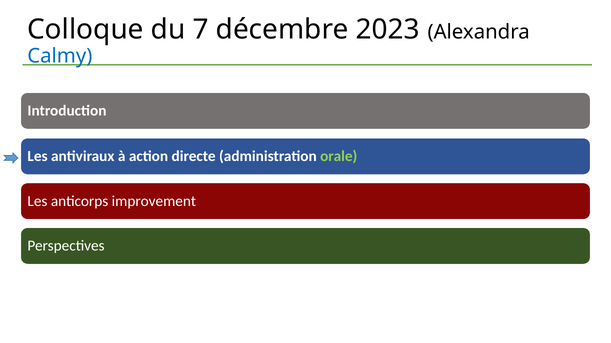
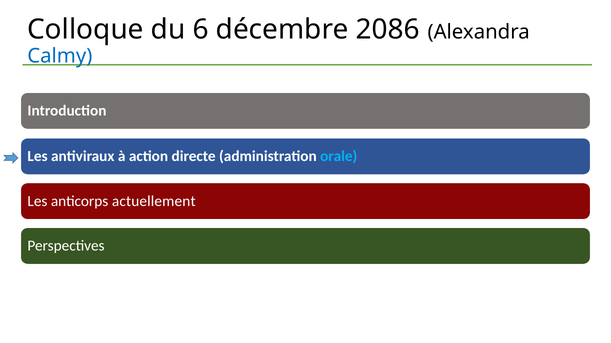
7: 7 -> 6 (201, 30)
2023: 2023 -> 2086 (388, 30)
orale colour: light green -> light blue (339, 157)
improvement: improvement -> actuellement (154, 201)
